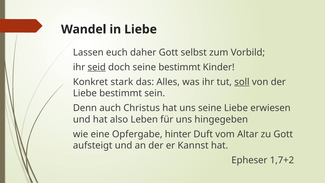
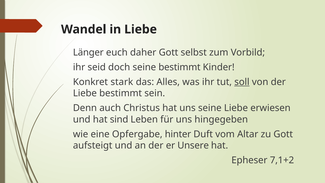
Lassen: Lassen -> Länger (88, 52)
seid underline: present -> none (97, 67)
also: also -> sind (119, 119)
Kannst: Kannst -> Unsere (193, 145)
1,7+2: 1,7+2 -> 7,1+2 (282, 160)
